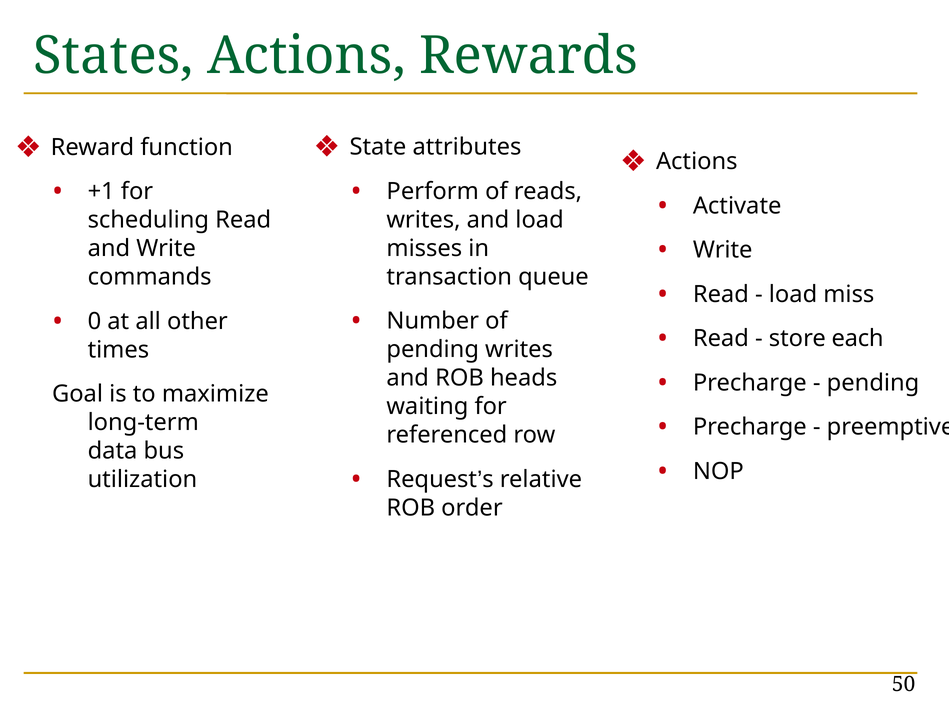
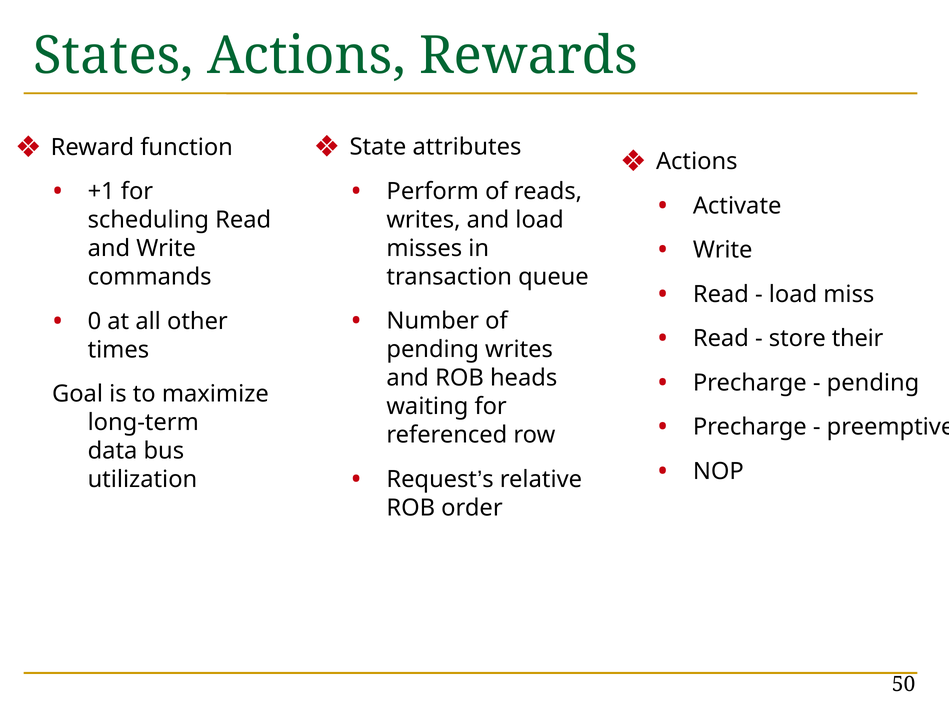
each: each -> their (858, 338)
